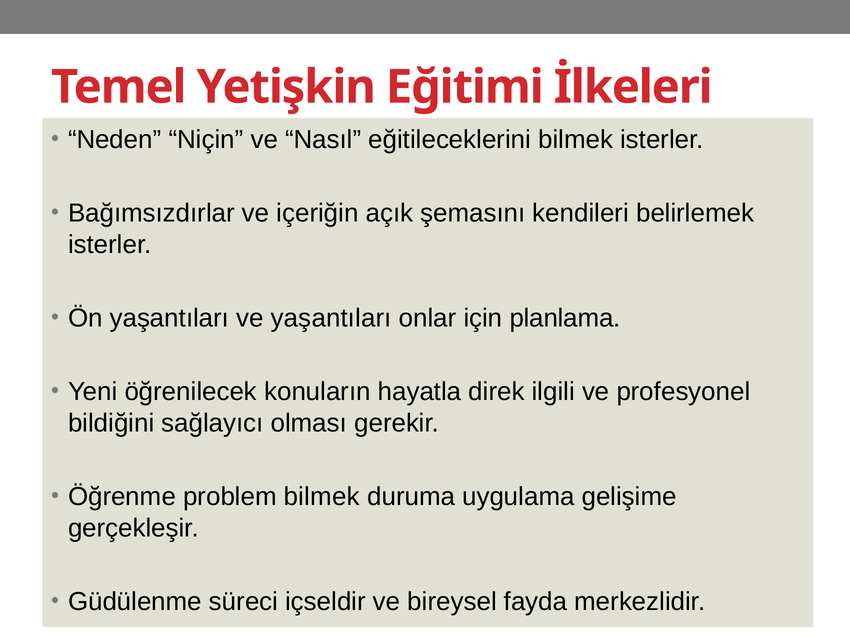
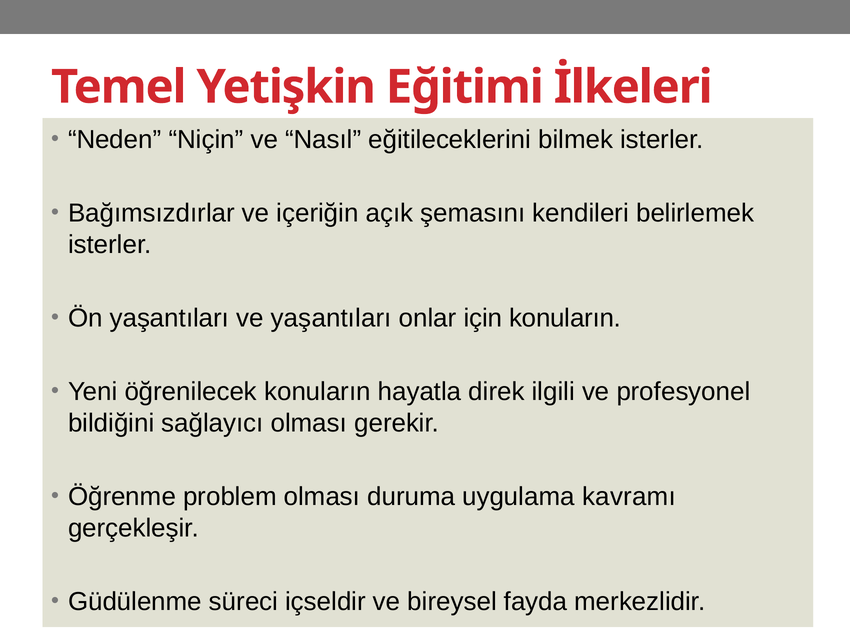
için planlama: planlama -> konuların (565, 318)
problem bilmek: bilmek -> olması (322, 496)
gelişime: gelişime -> kavramı (629, 496)
